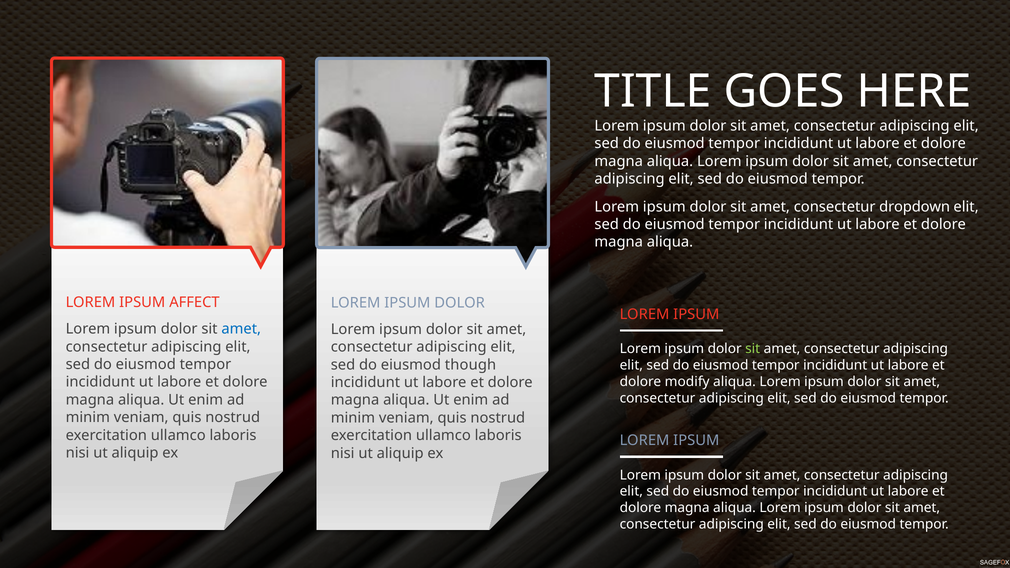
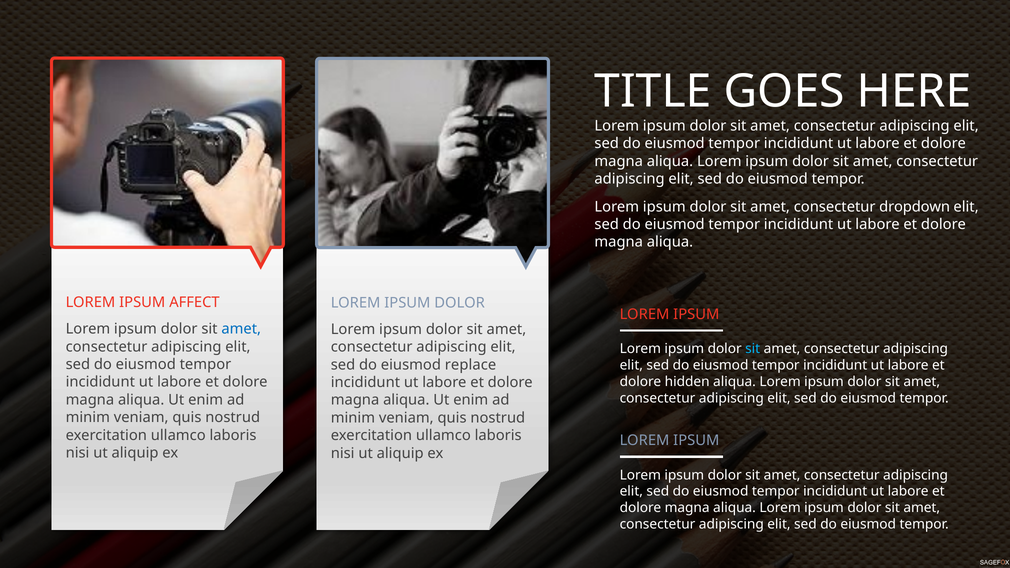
sit colour: light green -> light blue (753, 349)
though: though -> replace (471, 365)
modify: modify -> hidden (687, 382)
